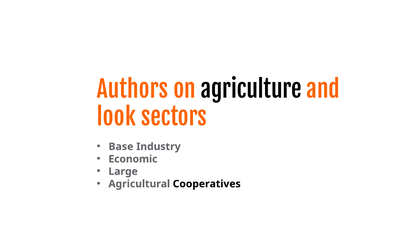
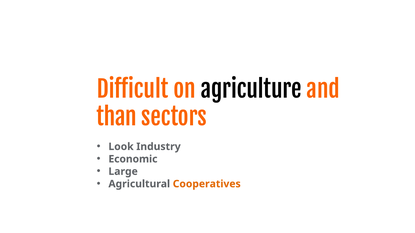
Authors: Authors -> Difficult (133, 90)
look: look -> than (117, 118)
Base: Base -> Look (121, 147)
Cooperatives colour: black -> orange (207, 184)
